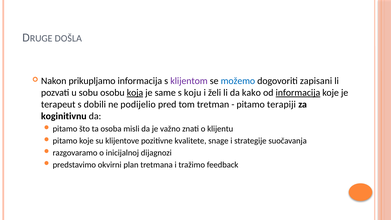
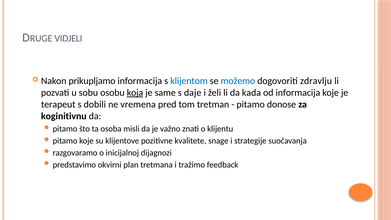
DOŠLA: DOŠLA -> VIDJELI (68, 38)
klijentom colour: purple -> blue (189, 81)
zapisani: zapisani -> zdravlju (316, 81)
koju: koju -> daje (193, 93)
kako: kako -> kada (251, 93)
informacija underline: present -> none (298, 93)
podijelio: podijelio -> vremena (138, 104)
terapiji: terapiji -> donose (281, 104)
